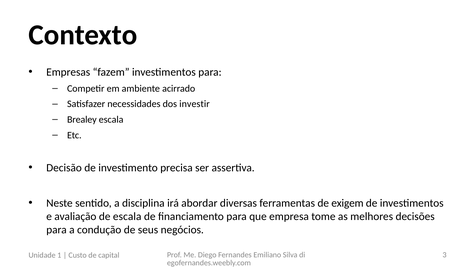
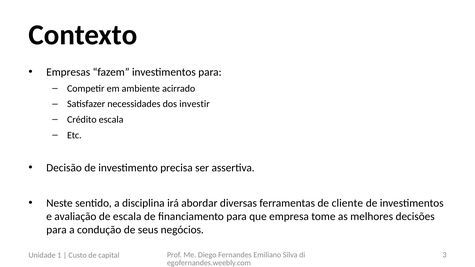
Brealey: Brealey -> Crédito (82, 120)
exigem: exigem -> cliente (347, 203)
